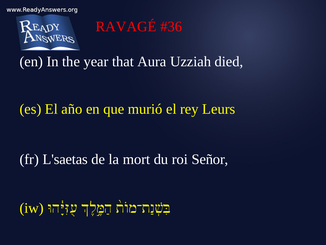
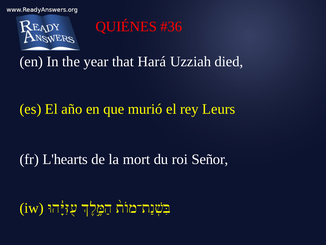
RAVAGÉ: RAVAGÉ -> QUIÉNES (126, 26)
Aura: Aura -> Hará (152, 62)
L'saetas: L'saetas -> L'hearts (65, 159)
